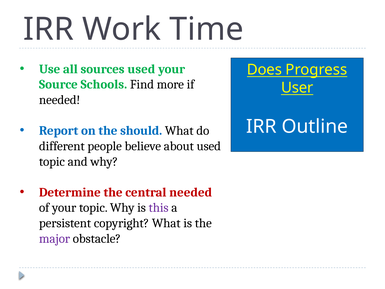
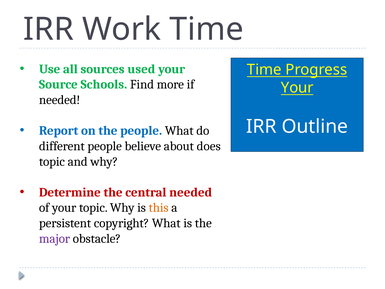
Does: Does -> Time (264, 70)
User: User -> Your (297, 88)
the should: should -> people (141, 131)
about used: used -> does (209, 146)
this colour: purple -> orange (159, 208)
